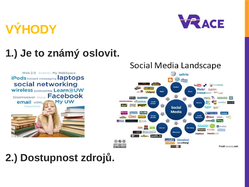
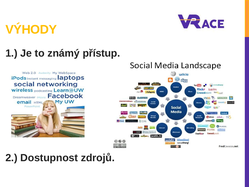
oslovit: oslovit -> přístup (101, 53)
